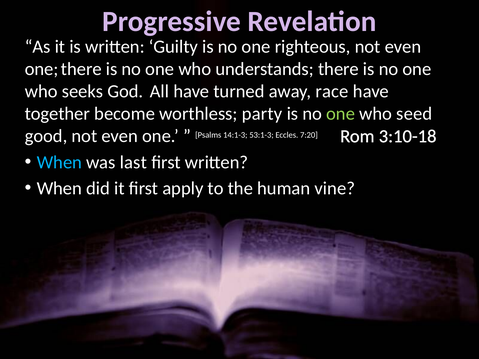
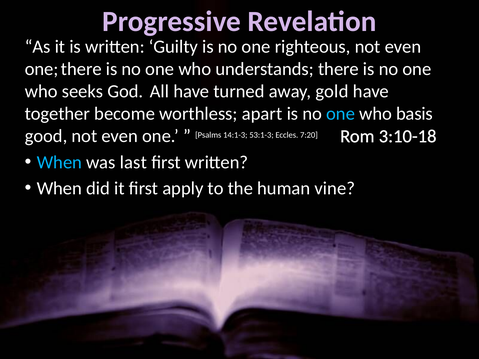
race: race -> gold (332, 92)
party: party -> apart (262, 114)
one colour: light green -> light blue (341, 114)
seed: seed -> basis (414, 114)
